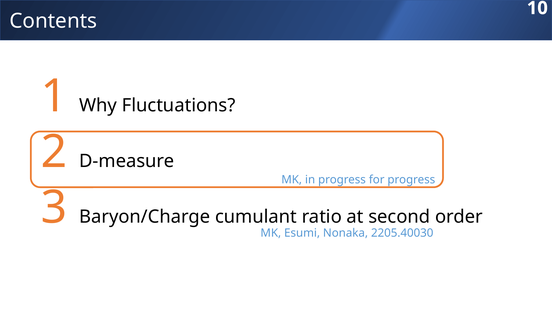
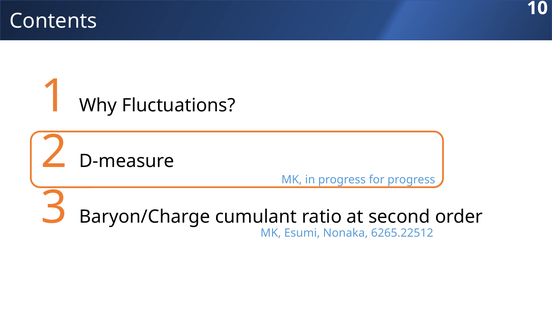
2205.40030: 2205.40030 -> 6265.22512 (402, 233)
